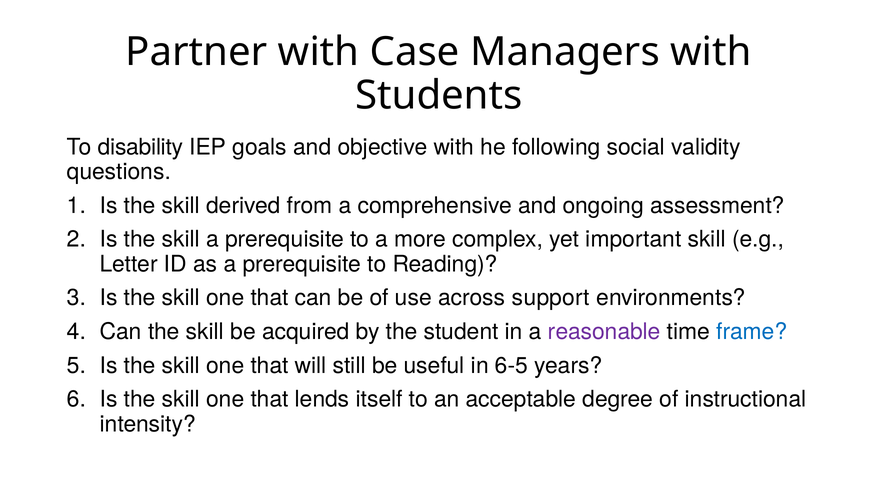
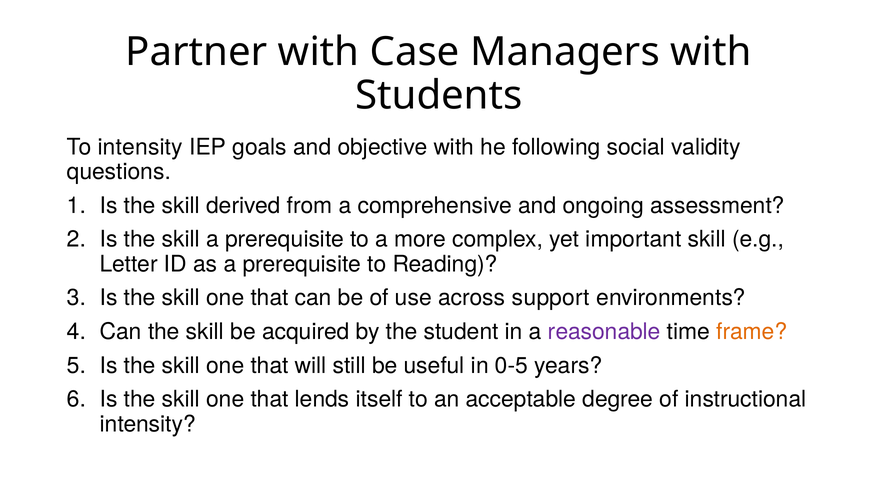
To disability: disability -> intensity (140, 147)
frame colour: blue -> orange (752, 332)
6-5: 6-5 -> 0-5 (511, 365)
